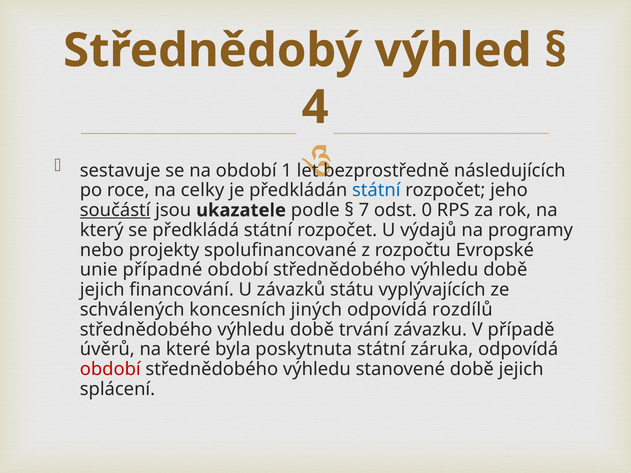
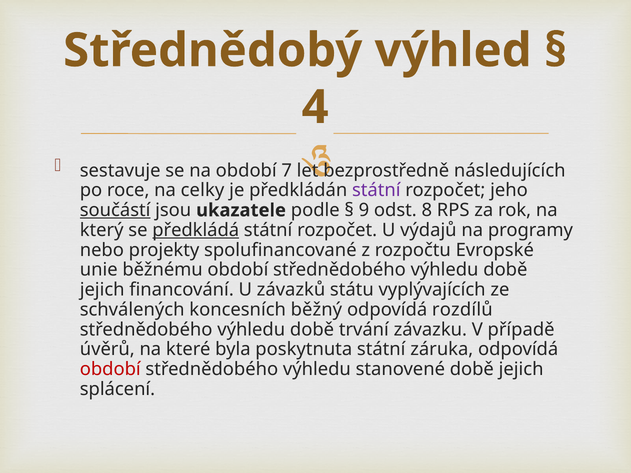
1: 1 -> 7 (287, 171)
státní colour: blue -> purple (376, 191)
7: 7 -> 9 (364, 210)
0: 0 -> 8 (427, 210)
předkládá underline: none -> present (196, 230)
případné: případné -> běžnému (163, 270)
jiných: jiných -> běžný (316, 310)
